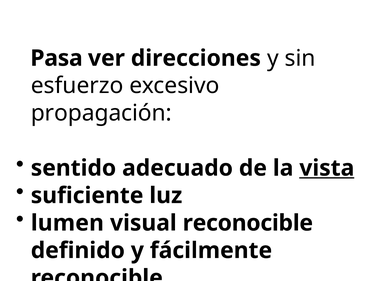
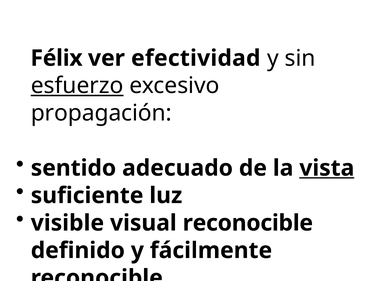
Pasa: Pasa -> Félix (57, 58)
direcciones: direcciones -> efectividad (196, 58)
esfuerzo underline: none -> present (77, 86)
lumen: lumen -> visible (67, 223)
